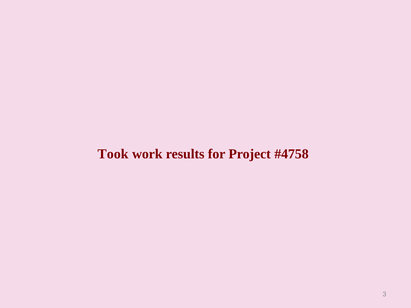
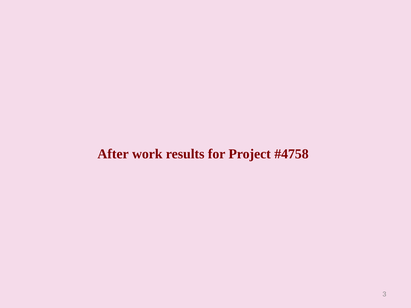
Took: Took -> After (113, 154)
